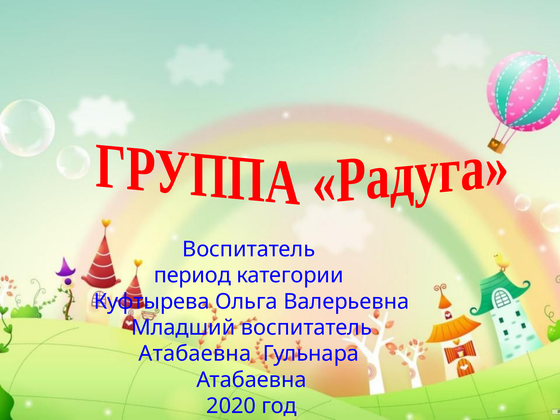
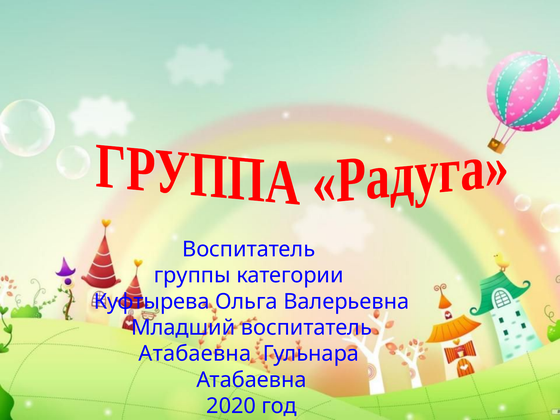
период: период -> группы (192, 275)
